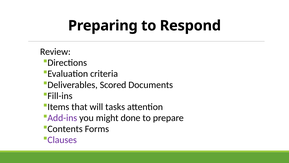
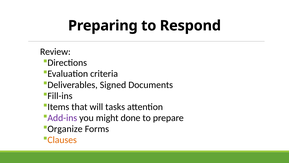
Scored: Scored -> Signed (113, 85)
Contents: Contents -> Organize (65, 129)
Clauses colour: purple -> orange (62, 140)
